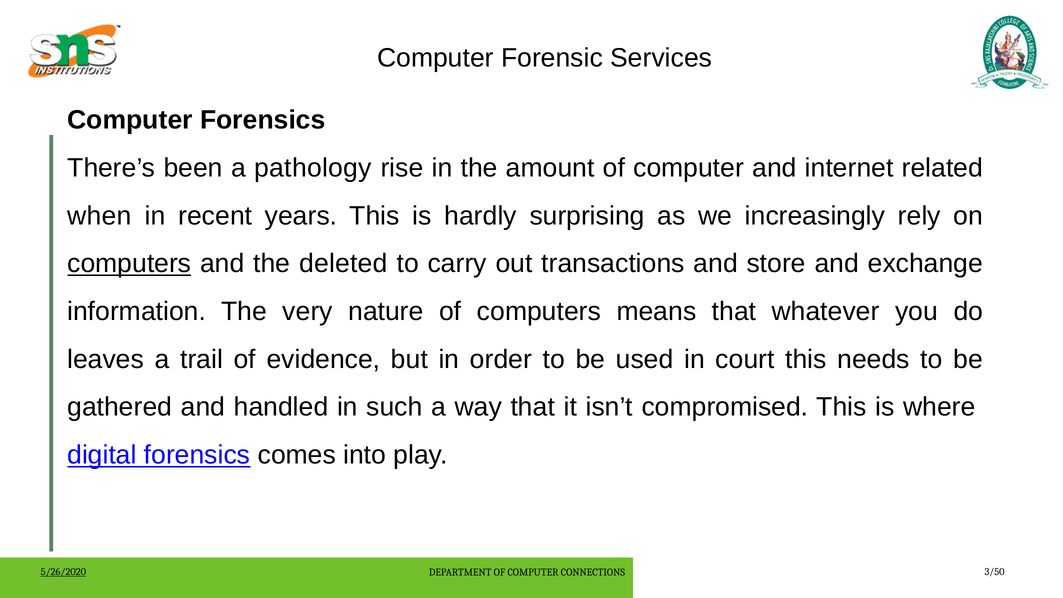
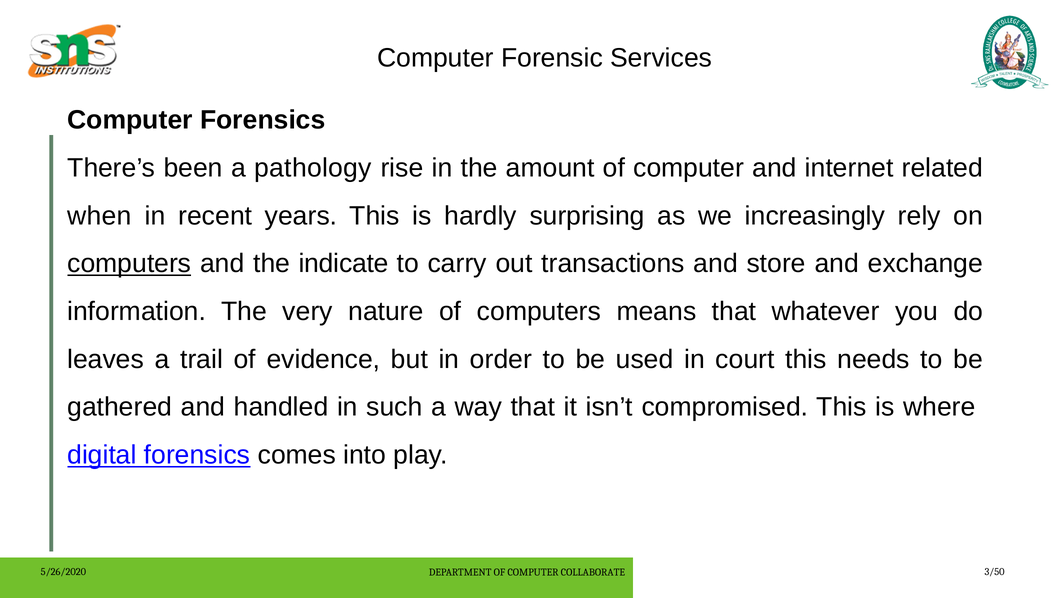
deleted: deleted -> indicate (344, 264)
5/26/2020 underline: present -> none (63, 572)
CONNECTIONS: CONNECTIONS -> COLLABORATE (593, 572)
